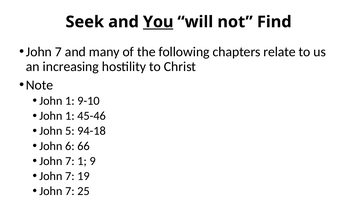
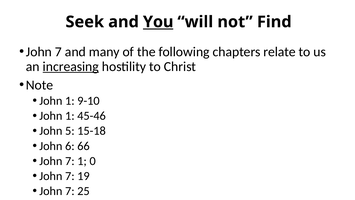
increasing underline: none -> present (71, 66)
94-18: 94-18 -> 15-18 (92, 131)
9: 9 -> 0 (93, 161)
